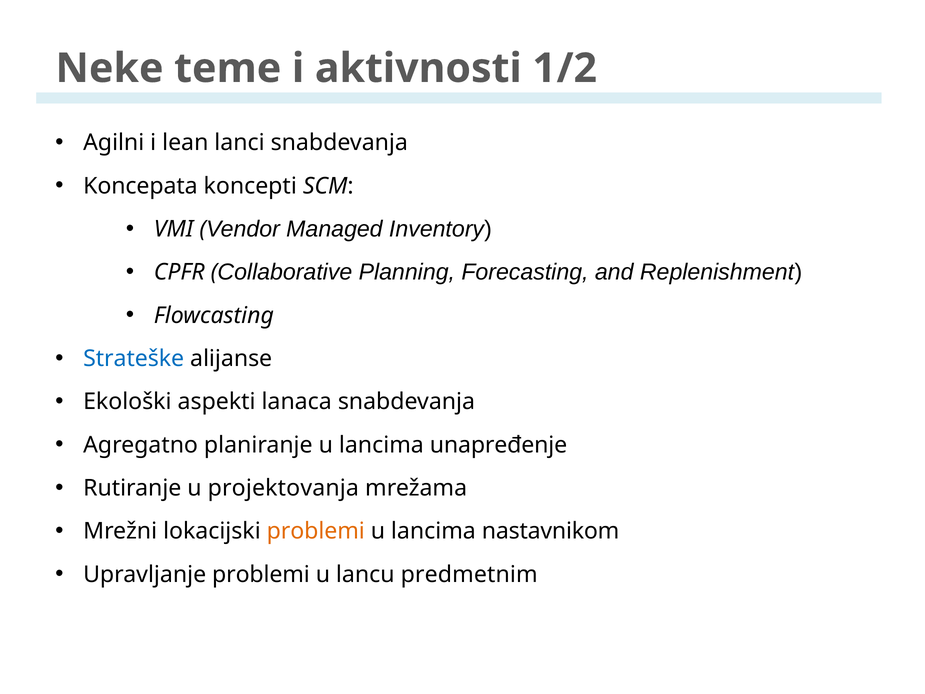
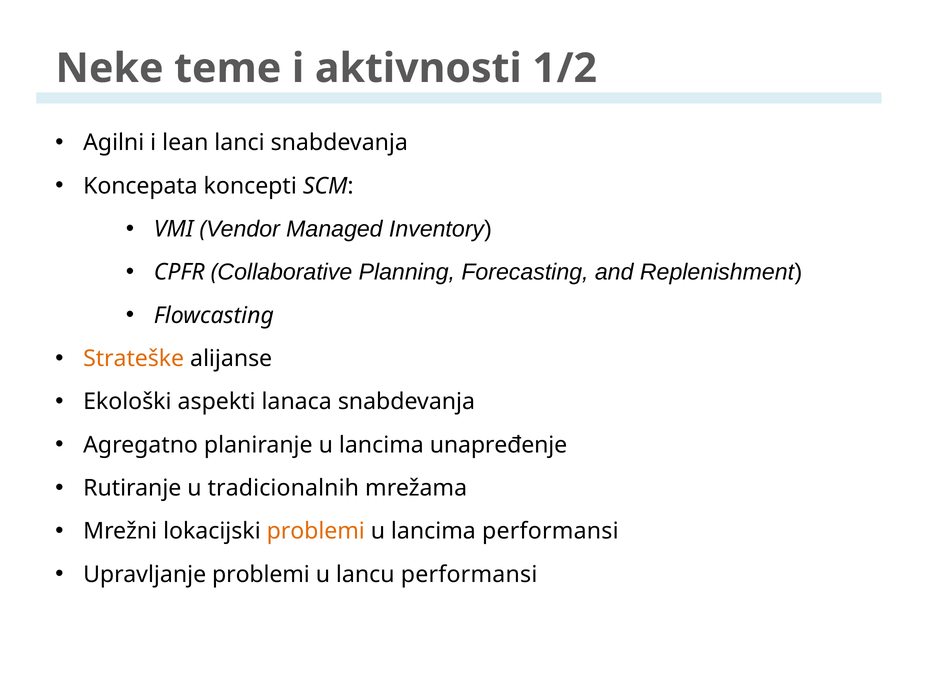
Strateške colour: blue -> orange (134, 359)
projektovanja: projektovanja -> tradicionalnih (283, 488)
lancima nastavnikom: nastavnikom -> performansi (550, 531)
lancu predmetnim: predmetnim -> performansi (469, 574)
